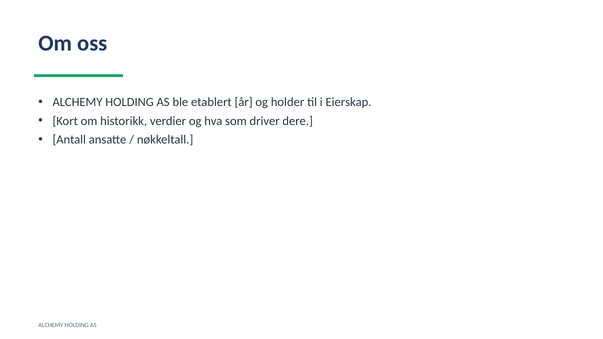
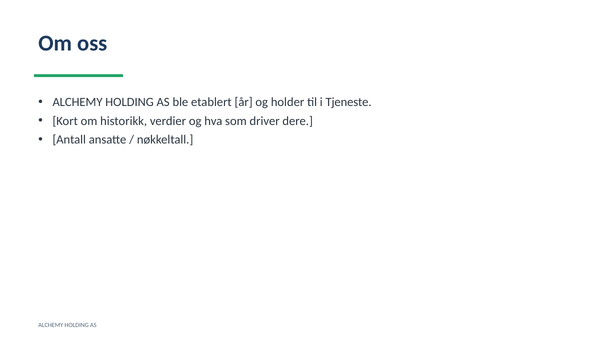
Eierskap: Eierskap -> Tjeneste (349, 102)
